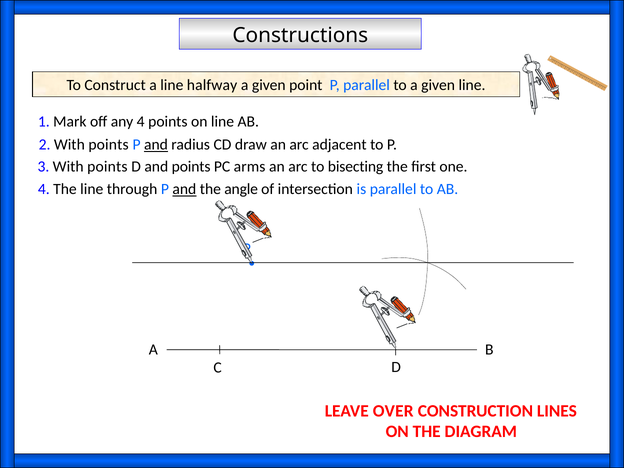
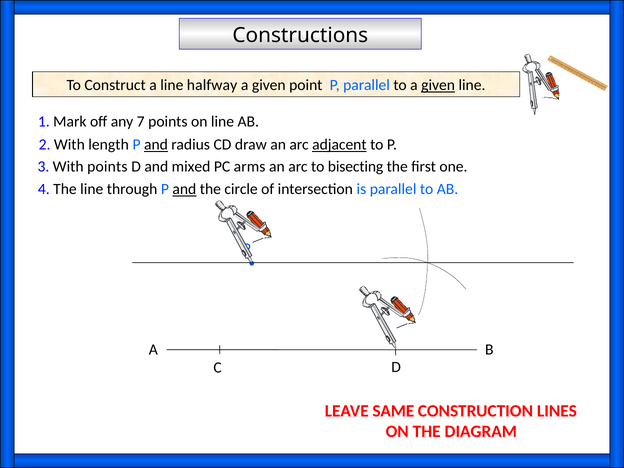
given underline: none -> present (438, 85)
any 4: 4 -> 7 (141, 122)
2 With points: points -> length (109, 145)
adjacent underline: none -> present (339, 145)
and points: points -> mixed (191, 167)
angle: angle -> circle (241, 189)
OVER: OVER -> SAME (393, 411)
